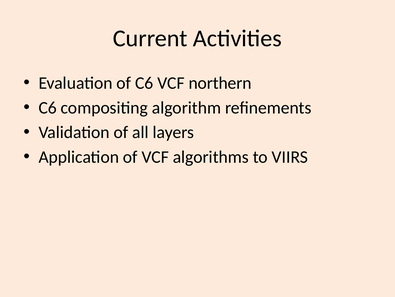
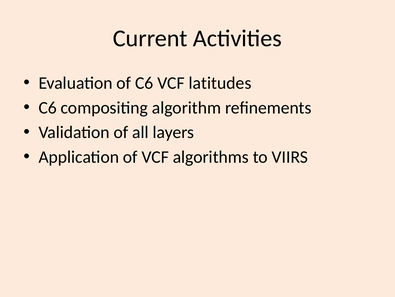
northern: northern -> latitudes (220, 83)
